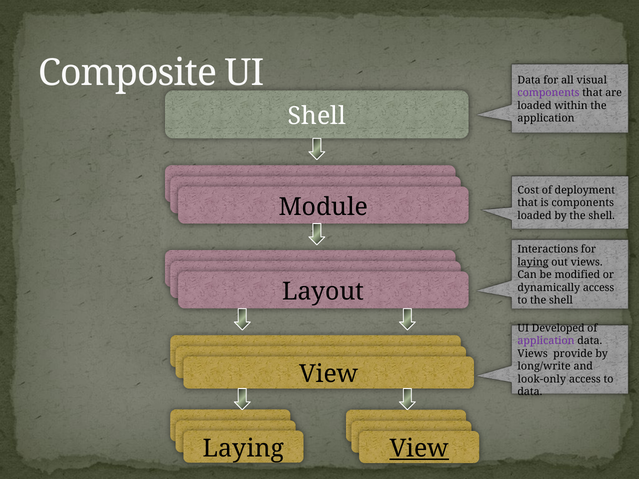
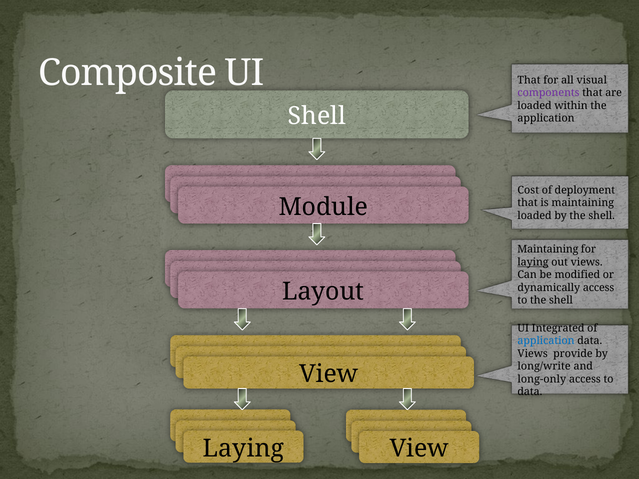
Data: Data -> That (529, 80)
is components: components -> maintaining (583, 203)
Interactions: Interactions -> Maintaining (548, 249)
Developed: Developed -> Integrated (558, 328)
application colour: purple -> blue (546, 341)
look-only: look-only -> long-only (542, 379)
View underline: present -> none (419, 449)
